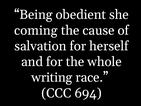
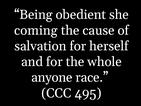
writing: writing -> anyone (52, 77)
694: 694 -> 495 (88, 93)
